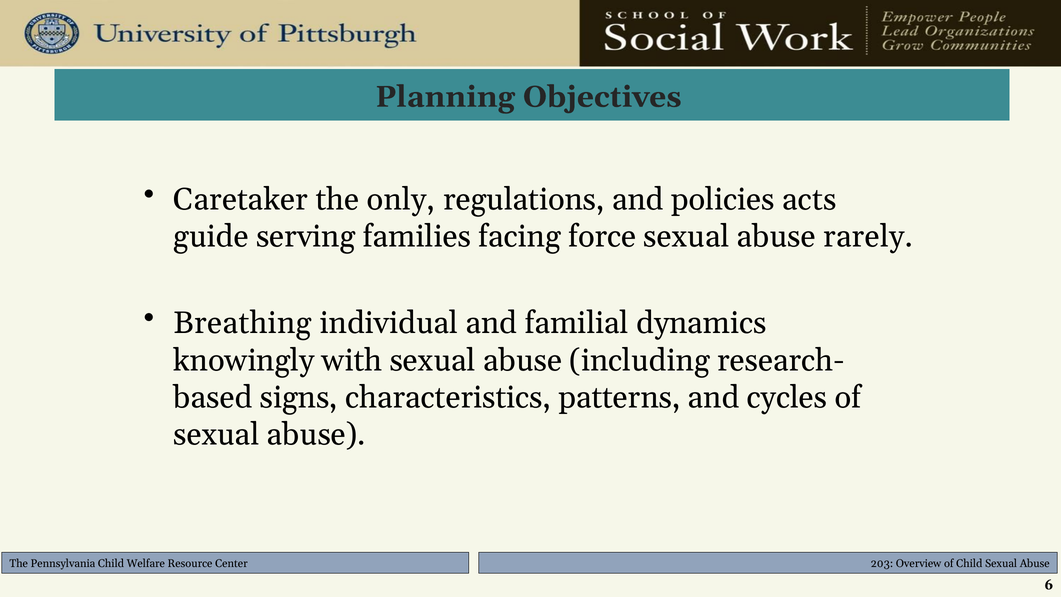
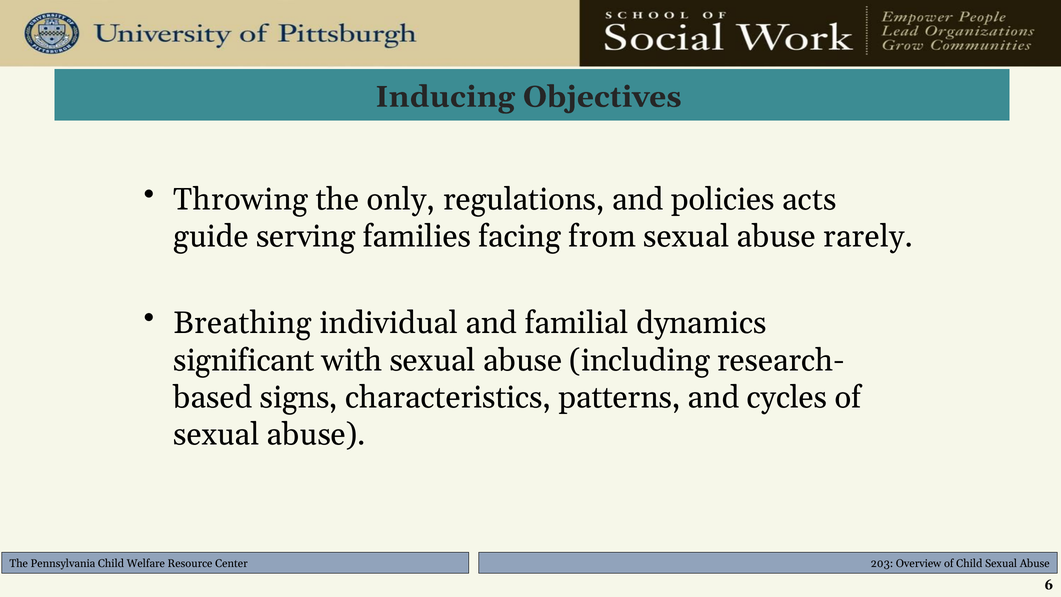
Planning: Planning -> Inducing (445, 97)
Caretaker: Caretaker -> Throwing (241, 200)
force: force -> from (602, 237)
knowingly: knowingly -> significant (244, 360)
